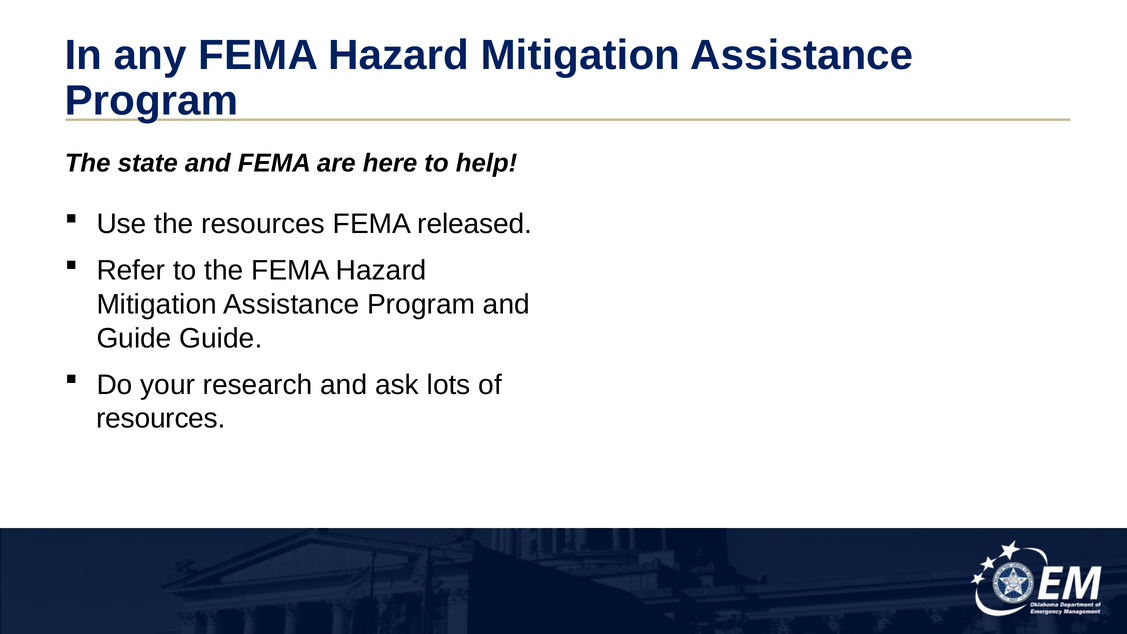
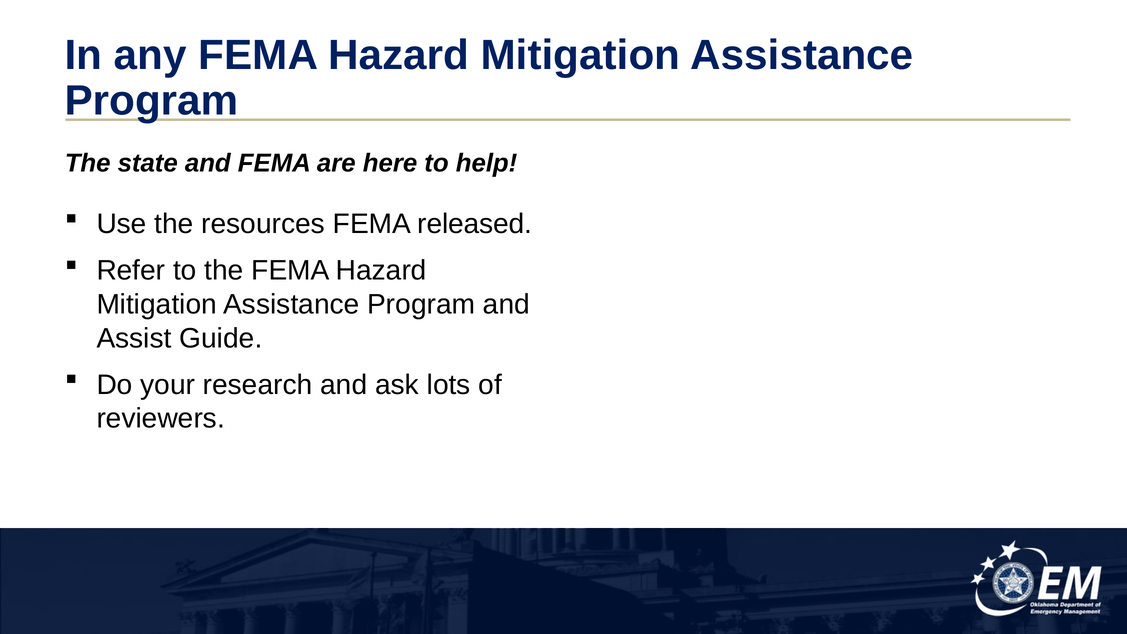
Guide: Guide -> Assist (134, 338)
resources: resources -> reviewers (161, 419)
